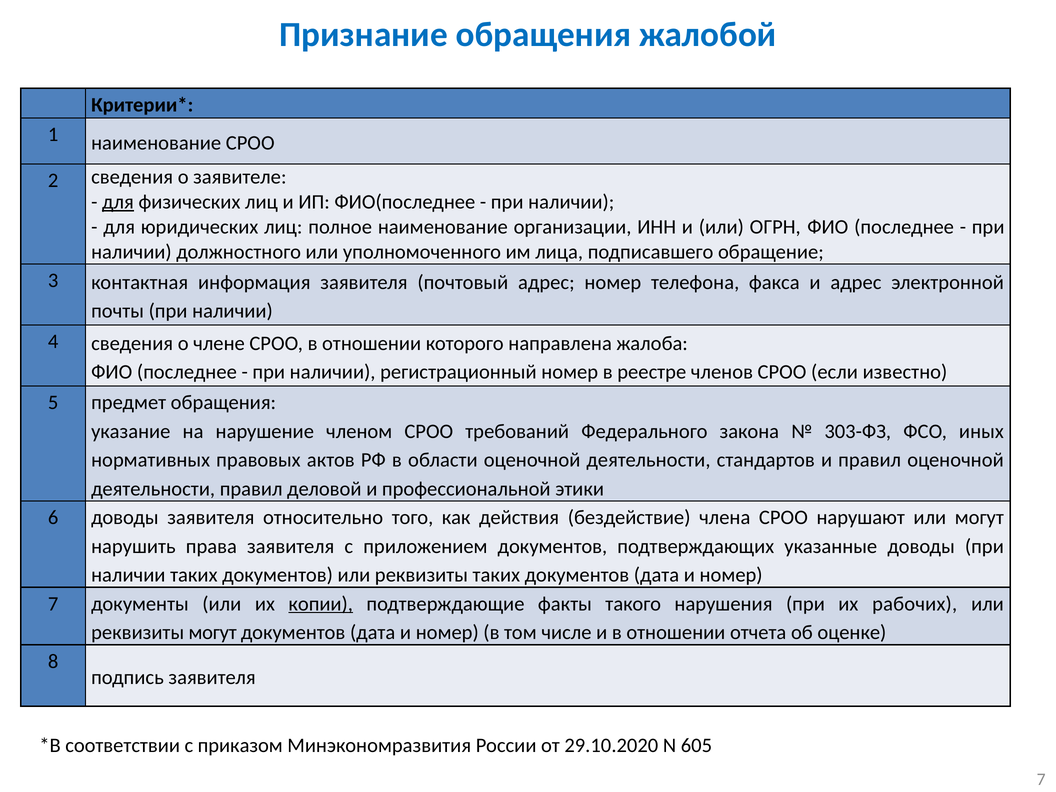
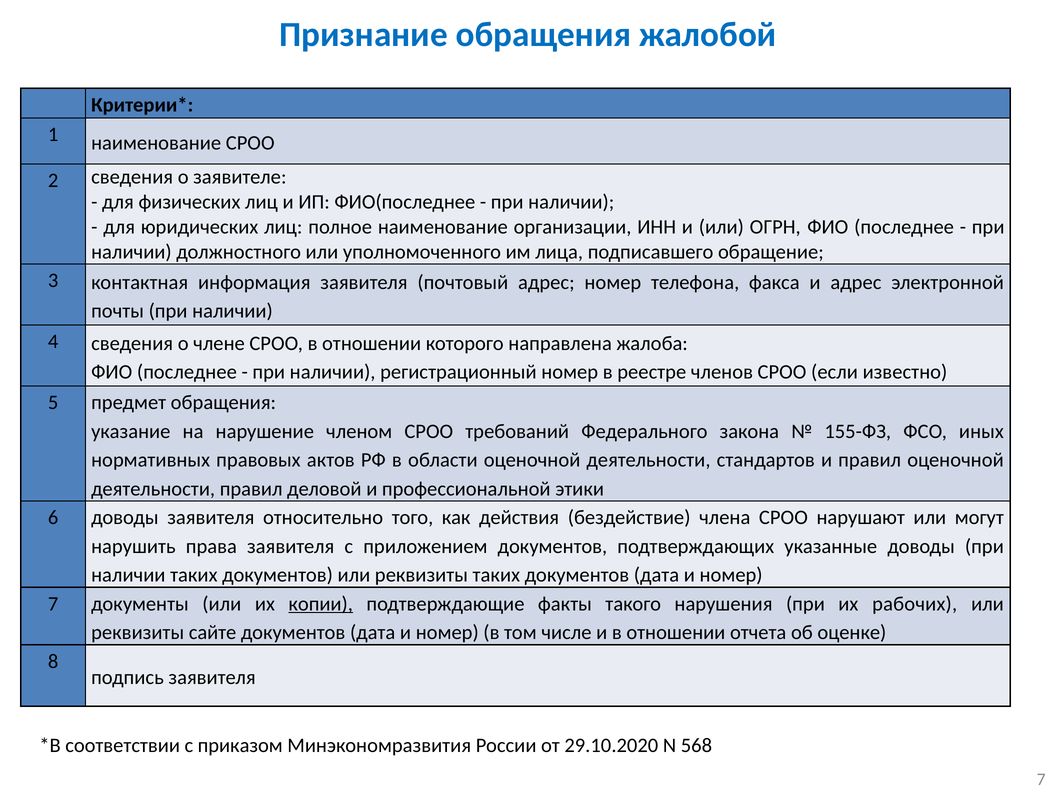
для underline: present -> none (118, 202)
303-ФЗ: 303-ФЗ -> 155-ФЗ (858, 431)
реквизиты могут: могут -> сайте (213, 633)
605: 605 -> 568 (696, 745)
